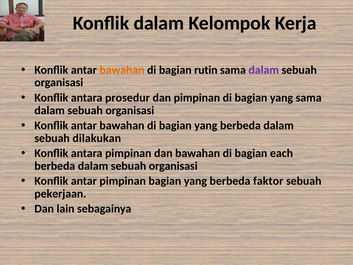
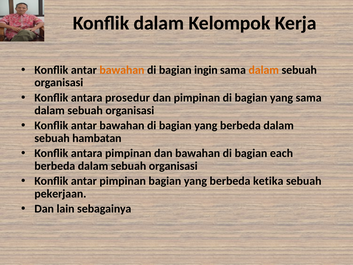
rutin: rutin -> ingin (206, 70)
dalam colour: purple -> orange (264, 70)
dilakukan: dilakukan -> hambatan (97, 138)
faktor: faktor -> ketika (268, 181)
